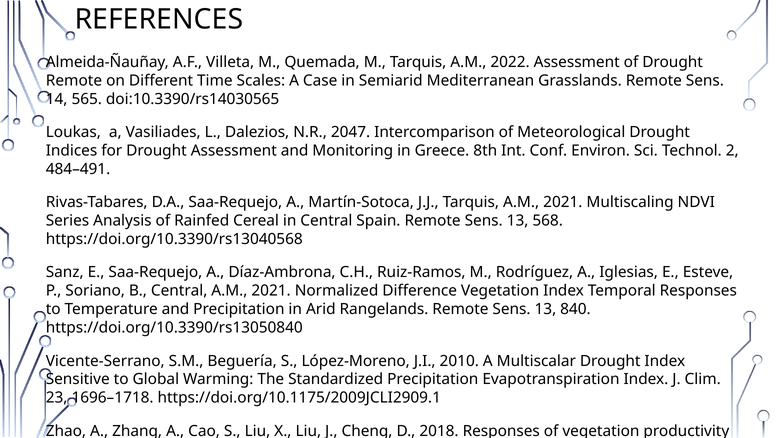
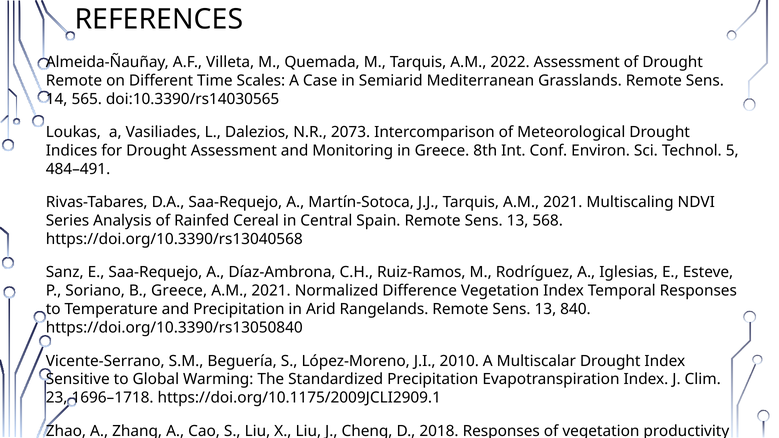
2047: 2047 -> 2073 (351, 132)
2: 2 -> 5 (732, 151)
B Central: Central -> Greece (179, 291)
